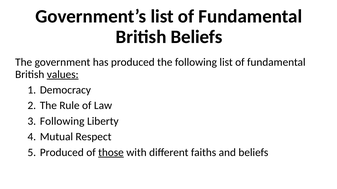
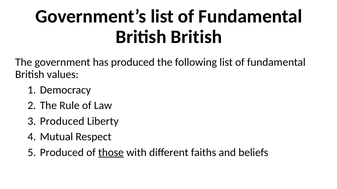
British Beliefs: Beliefs -> British (196, 37)
values underline: present -> none (63, 75)
Following: Following -> Produced (62, 122)
